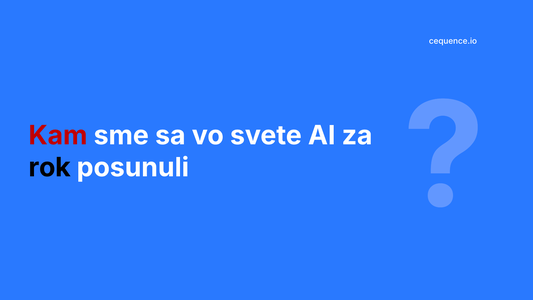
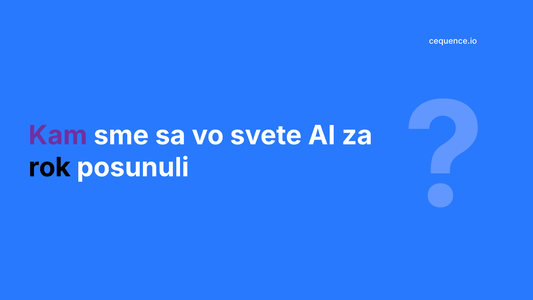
Kam colour: red -> purple (58, 135)
